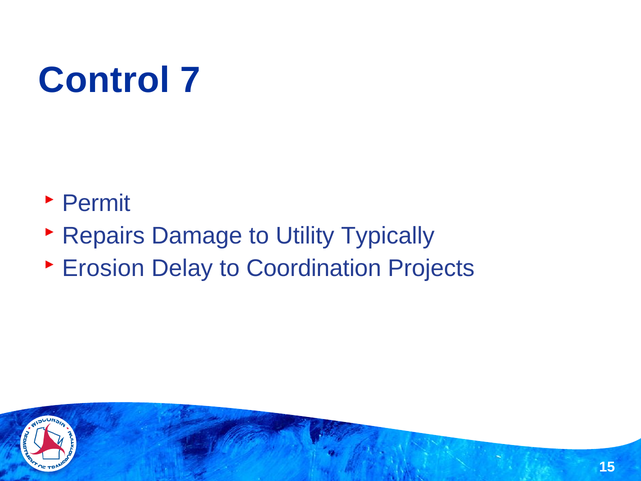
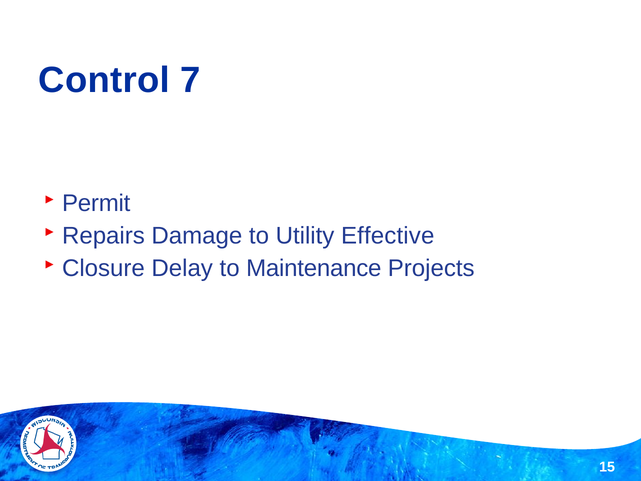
Typically: Typically -> Effective (388, 236)
Erosion: Erosion -> Closure (103, 268)
Coordination: Coordination -> Maintenance (314, 268)
